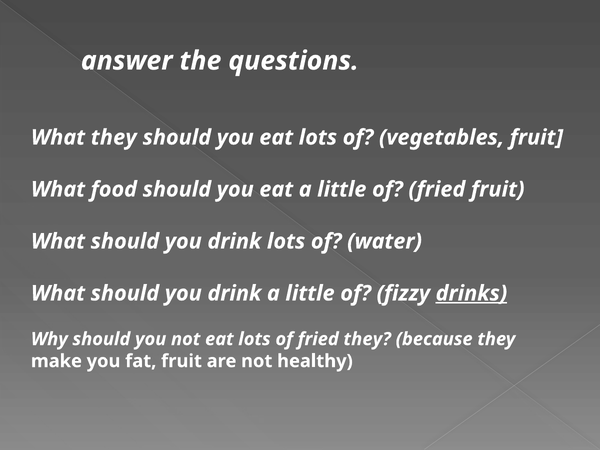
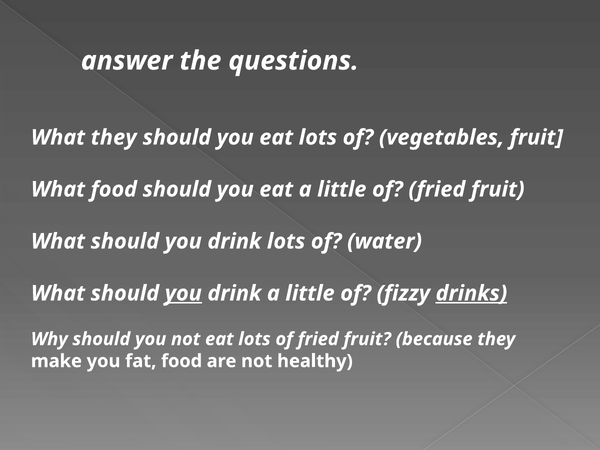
you underline: none -> present (183, 293)
lots of fried they: they -> fruit (367, 339)
fat fruit: fruit -> food (182, 361)
